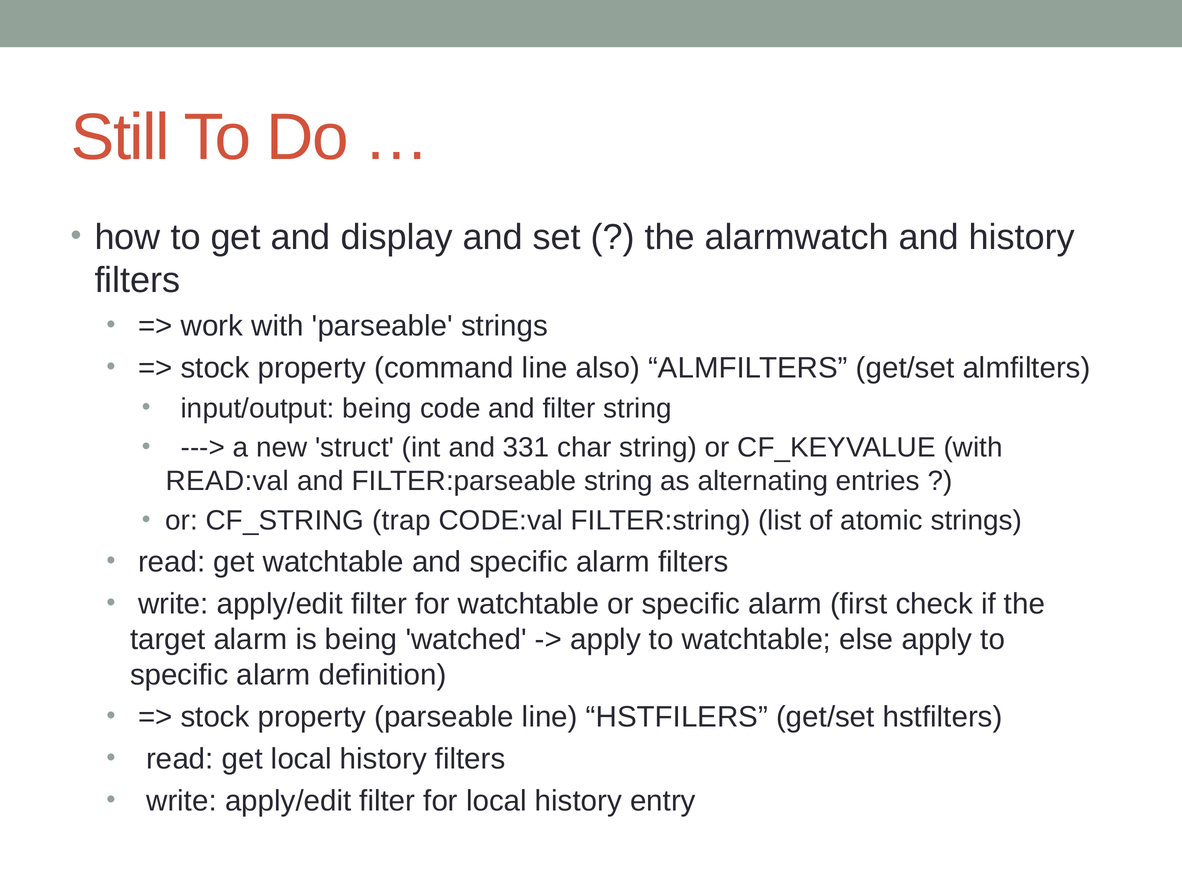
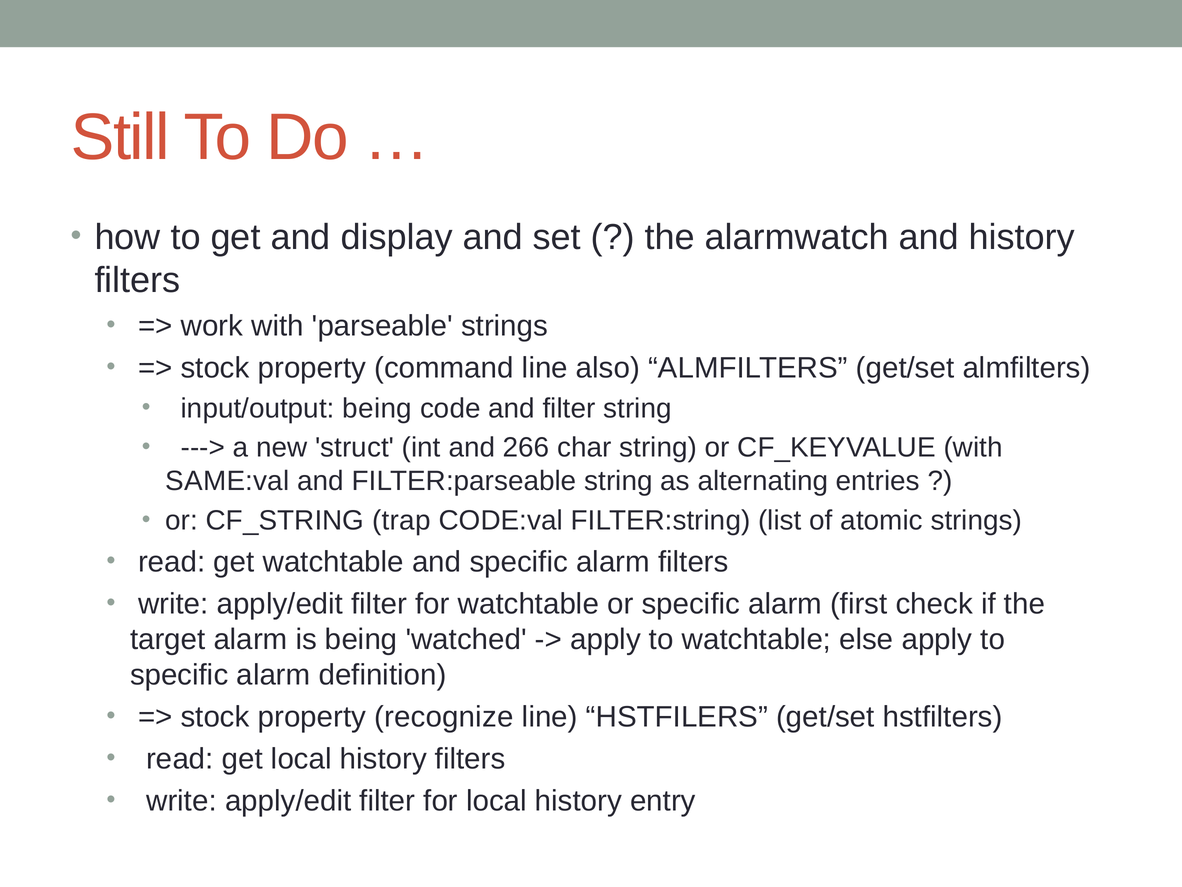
331: 331 -> 266 (526, 447)
READ:val: READ:val -> SAME:val (227, 481)
property parseable: parseable -> recognize (444, 717)
